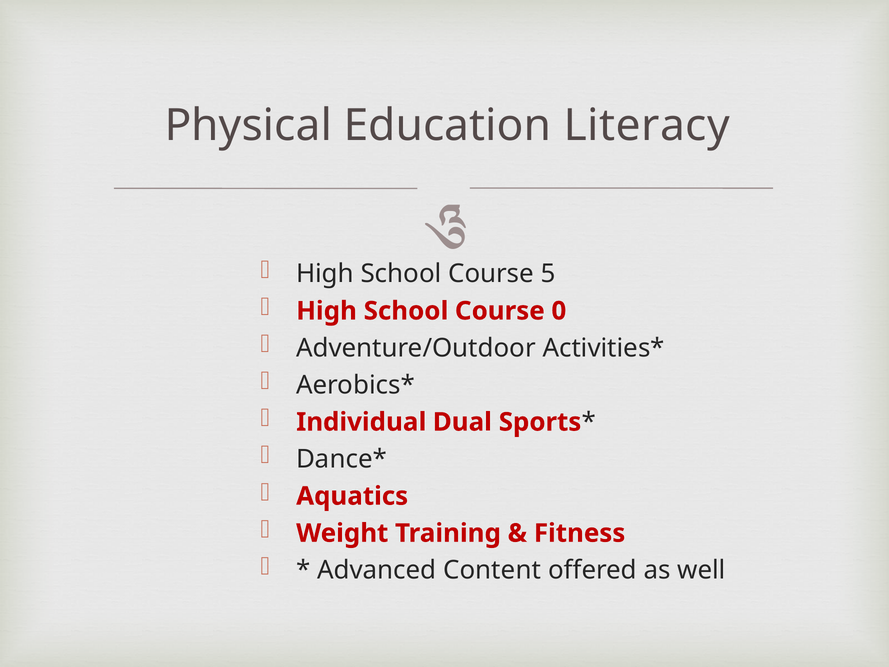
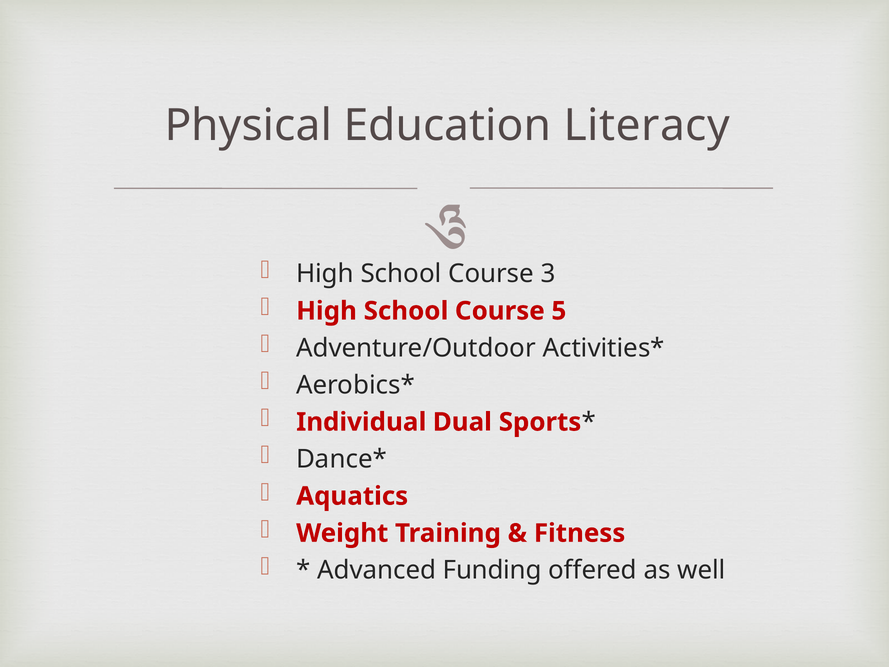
5: 5 -> 3 (548, 274)
0: 0 -> 5 (559, 311)
Content: Content -> Funding (492, 570)
